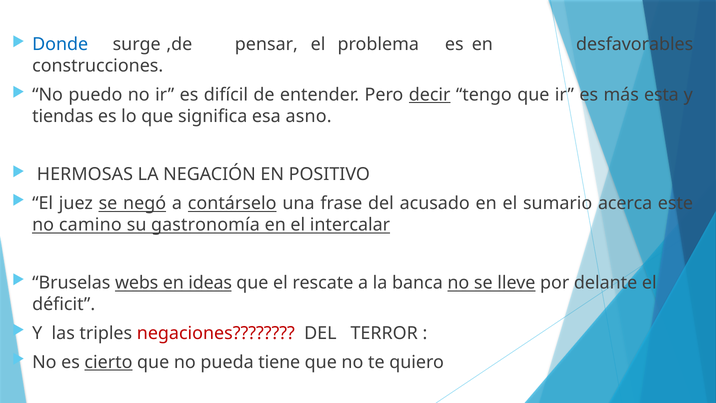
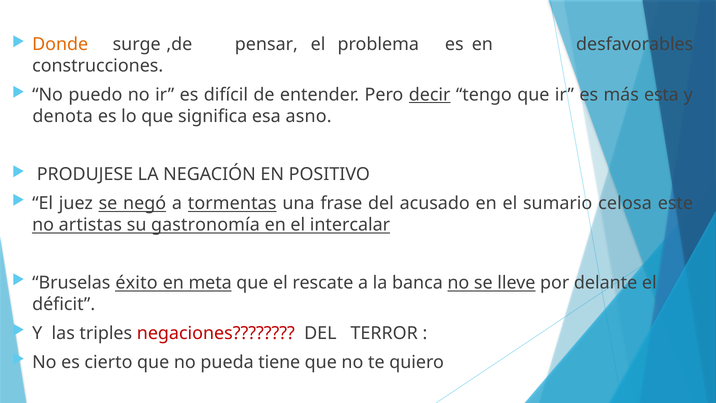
Donde colour: blue -> orange (60, 44)
tiendas: tiendas -> denota (63, 116)
HERMOSAS: HERMOSAS -> PRODUJESE (85, 174)
contárselo: contárselo -> tormentas (232, 203)
acerca: acerca -> celosa (625, 203)
camino: camino -> artistas (90, 225)
webs: webs -> éxito (137, 283)
ideas: ideas -> meta (210, 283)
cierto underline: present -> none (108, 362)
